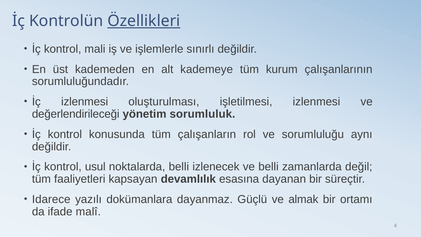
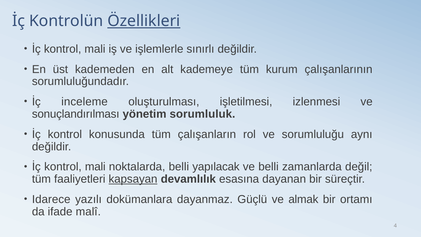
İç izlenmesi: izlenmesi -> inceleme (85, 102)
değerlendirileceği: değerlendirileceği -> sonuçlandırılması (76, 114)
usul: usul -> mali (95, 167)
izlenecek: izlenecek -> yapılacak (216, 167)
kapsayan underline: none -> present (133, 179)
